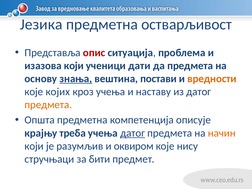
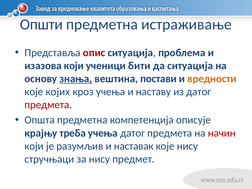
Језика: Језика -> Општи (41, 24)
остварљивост: остварљивост -> истраживање (187, 24)
дати: дати -> бити (139, 66)
да предмета: предмета -> ситуација (190, 66)
предмета colour: orange -> red (48, 105)
датог underline: present -> none (133, 133)
начин colour: orange -> red (222, 133)
оквиром: оквиром -> наставак (134, 146)
за бити: бити -> нису (99, 159)
